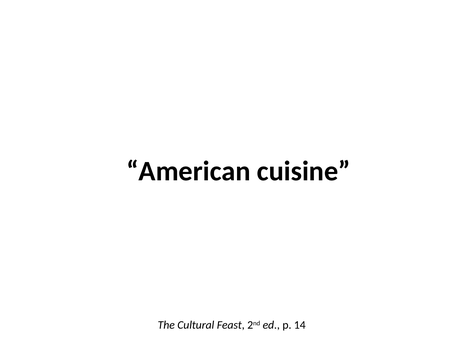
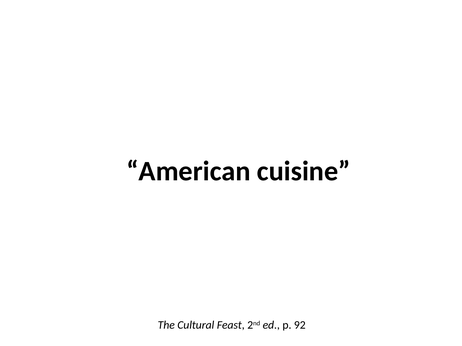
14: 14 -> 92 (300, 326)
